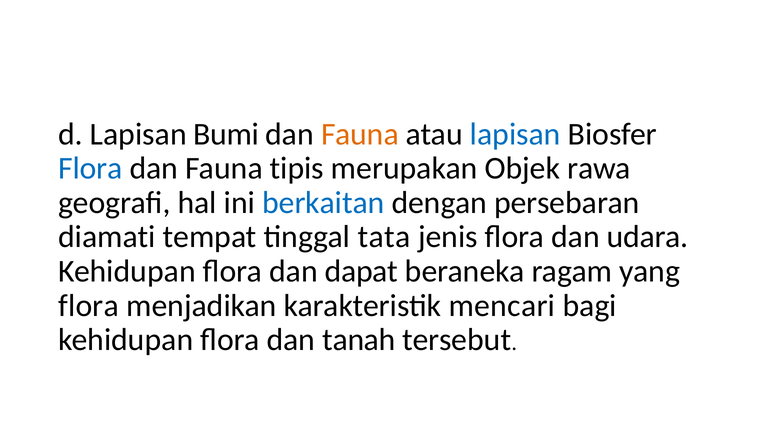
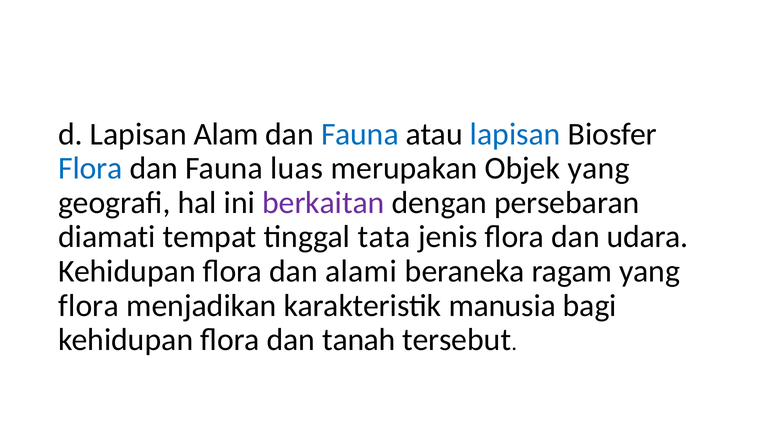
Bumi: Bumi -> Alam (226, 134)
Fauna colour: orange -> blue (360, 134)
tipis: tipis -> luas (297, 168)
Objek rawa: rawa -> yang (599, 168)
berkaitan colour: blue -> purple (323, 203)
dapat: dapat -> alami (361, 271)
mencari: mencari -> manusia (502, 306)
